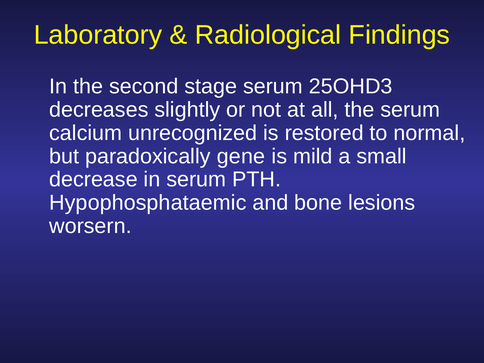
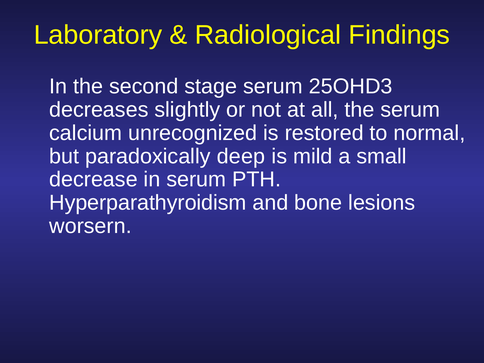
gene: gene -> deep (241, 156)
Hypophosphataemic: Hypophosphataemic -> Hyperparathyroidism (148, 203)
